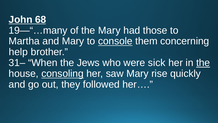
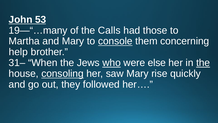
68: 68 -> 53 (41, 19)
the Mary: Mary -> Calls (109, 30)
who underline: none -> present (112, 63)
sick: sick -> else (157, 63)
